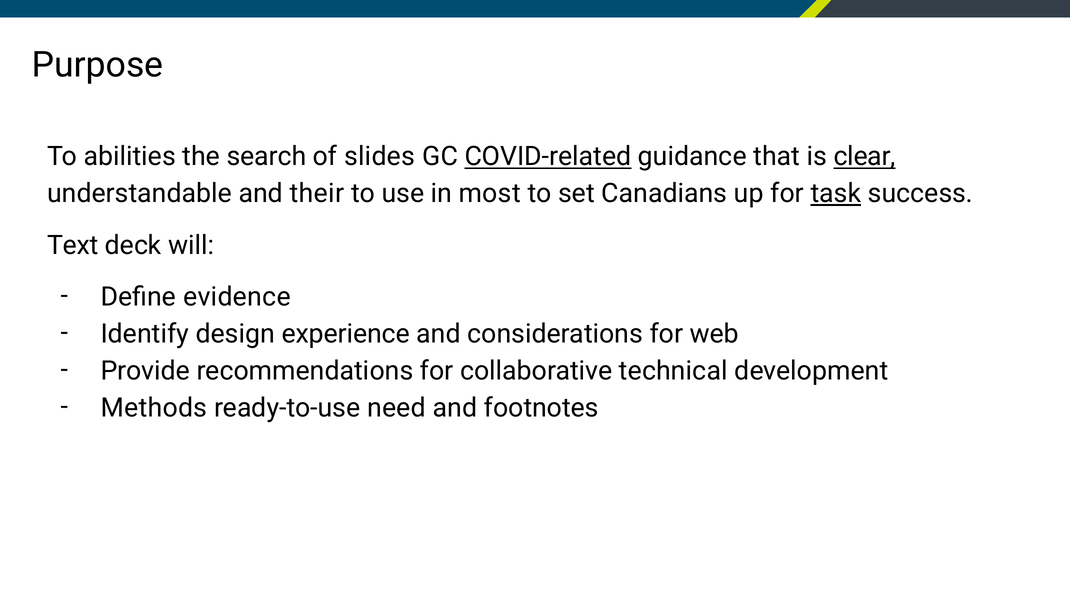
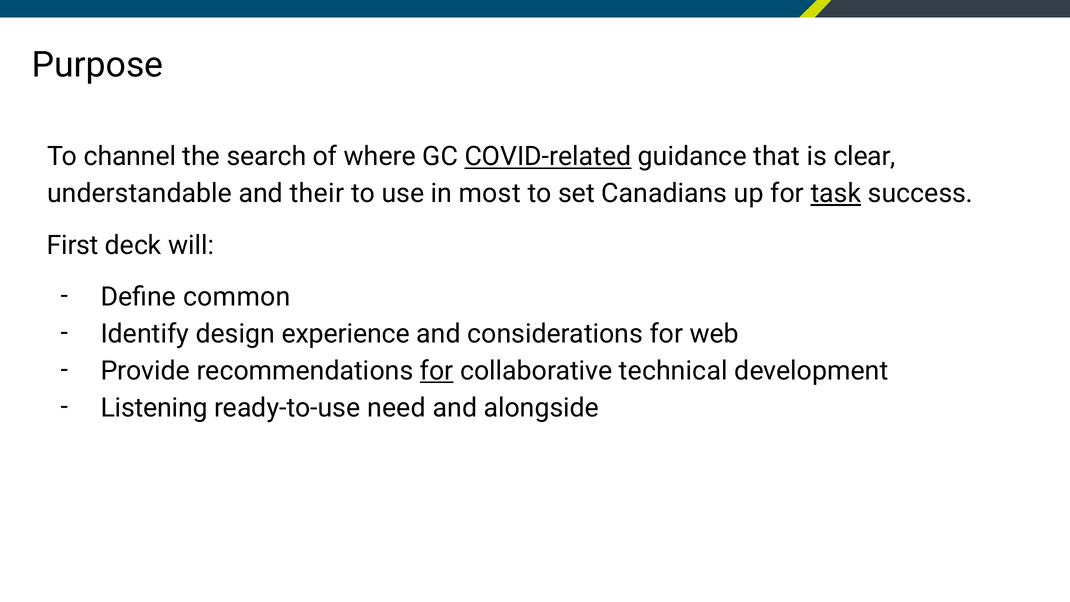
abilities: abilities -> channel (130, 157)
slides: slides -> where (380, 157)
clear underline: present -> none (865, 157)
Text: Text -> First (73, 245)
evidence: evidence -> common (237, 297)
for underline: none -> present (437, 371)
Methods: Methods -> Listening (154, 408)
footnotes: footnotes -> alongside (541, 408)
